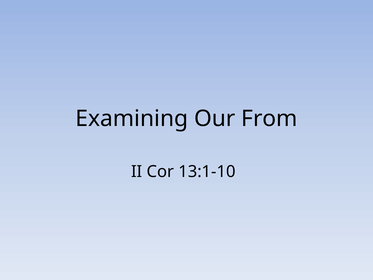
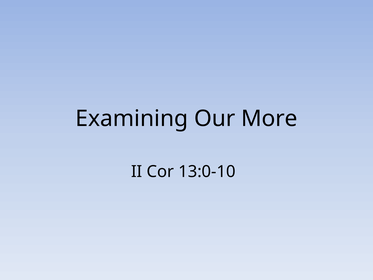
From: From -> More (269, 118)
13:1-10: 13:1-10 -> 13:0-10 (207, 171)
